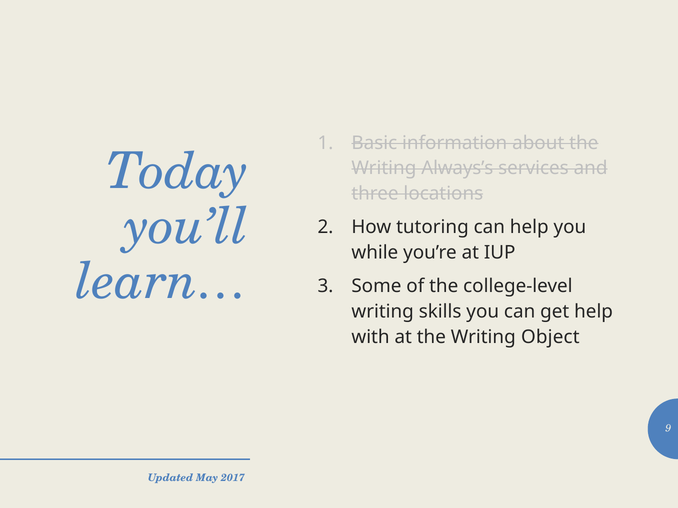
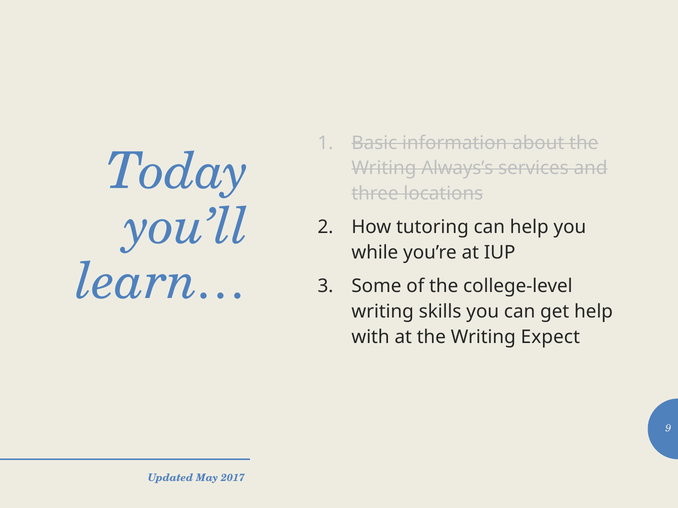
Object: Object -> Expect (550, 337)
